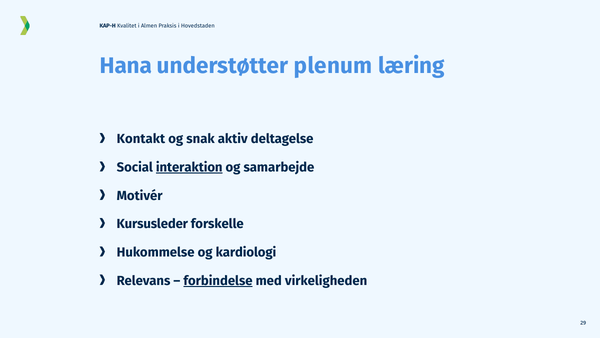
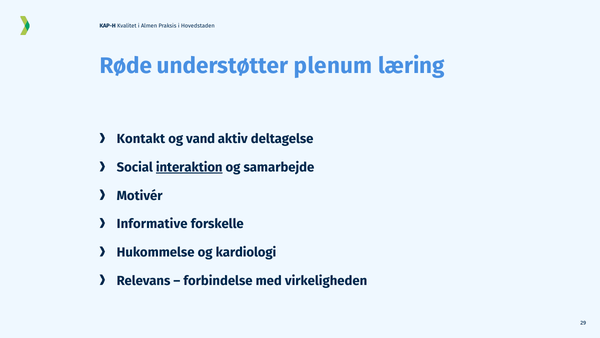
Hana: Hana -> Røde (126, 66)
snak: snak -> vand (201, 139)
Kursusleder: Kursusleder -> Informative (152, 224)
forbindelse underline: present -> none (218, 280)
